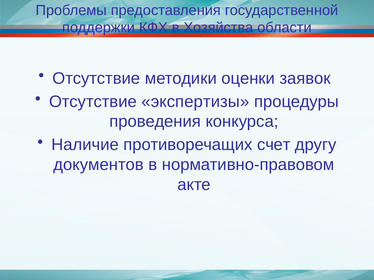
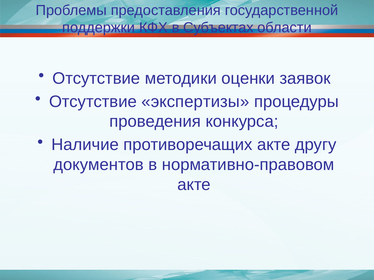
Хозяйства: Хозяйства -> Субъектах (218, 28)
противоречащих счет: счет -> акте (274, 145)
